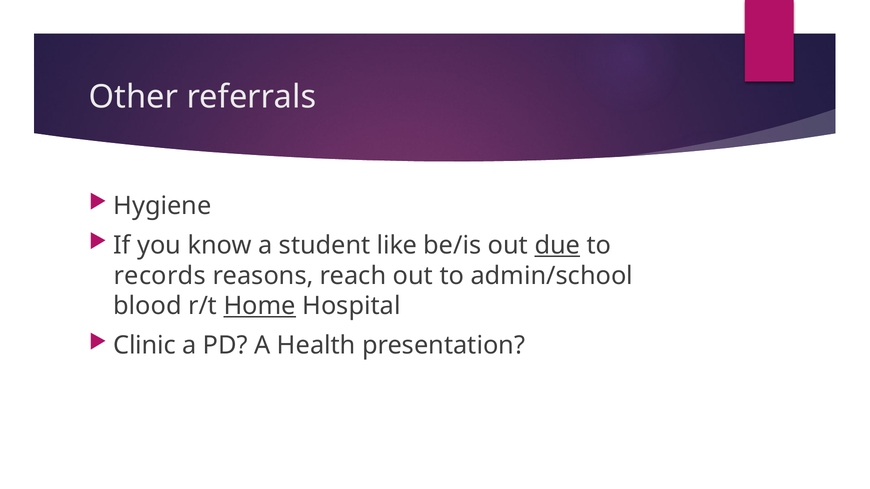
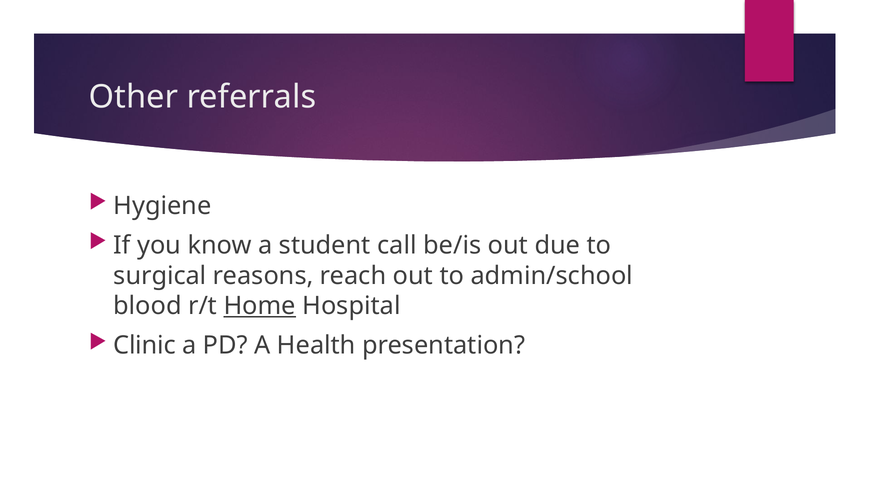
like: like -> call (397, 245)
due underline: present -> none (557, 245)
records: records -> surgical (160, 276)
